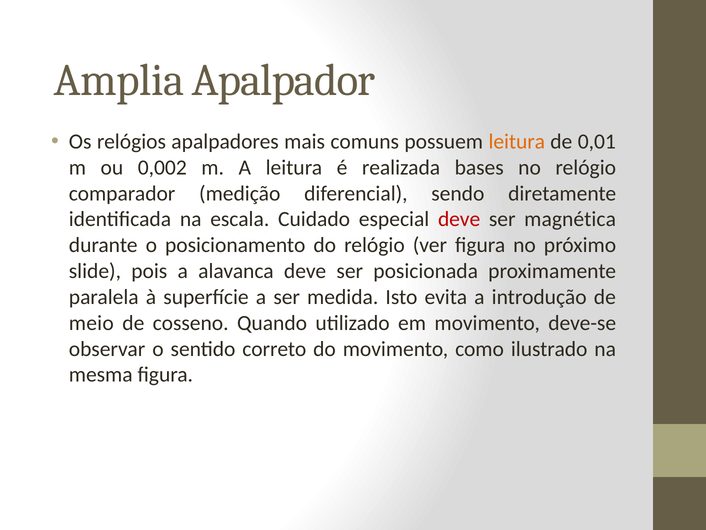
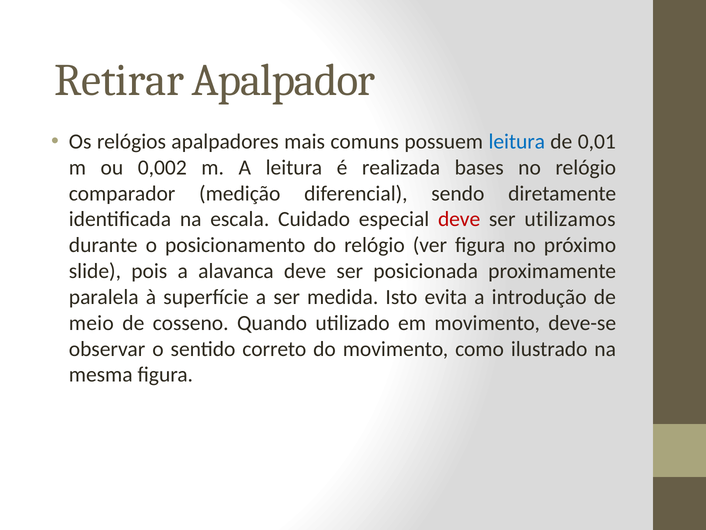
Amplia: Amplia -> Retirar (119, 80)
leitura colour: orange -> blue (517, 142)
magnética: magnética -> utilizamos (570, 219)
